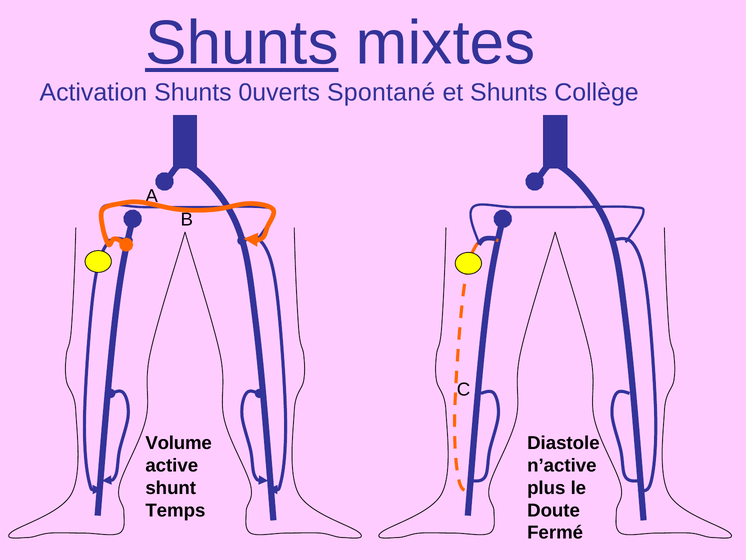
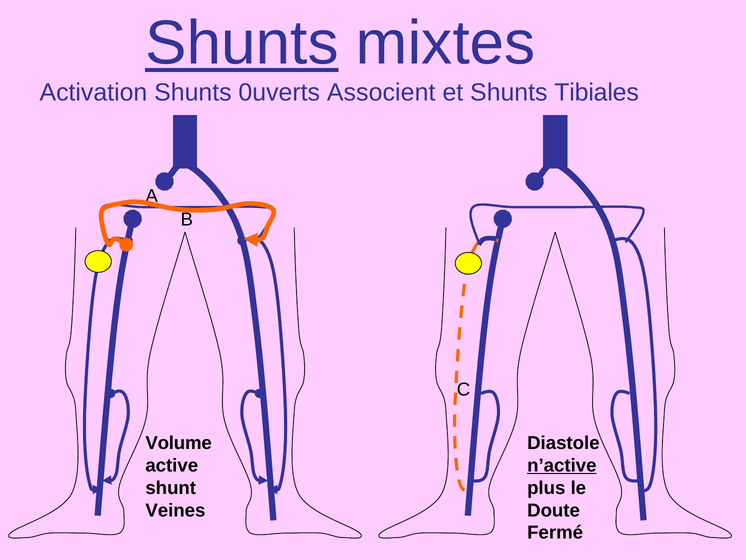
Spontané: Spontané -> Associent (381, 92)
Collège: Collège -> Tibiales (597, 92)
n’active underline: none -> present (562, 465)
Temps: Temps -> Veines (175, 510)
